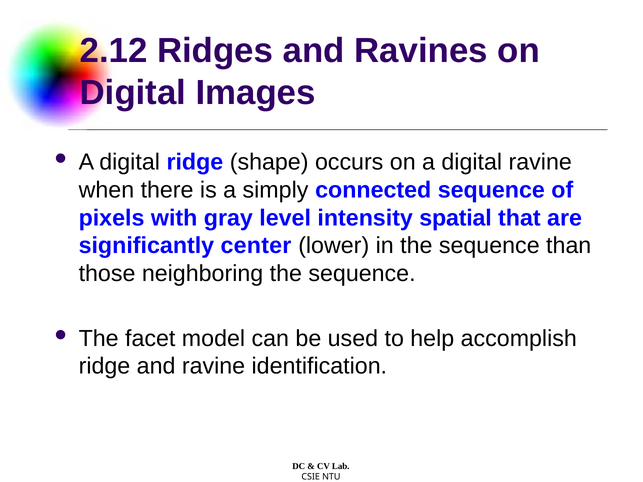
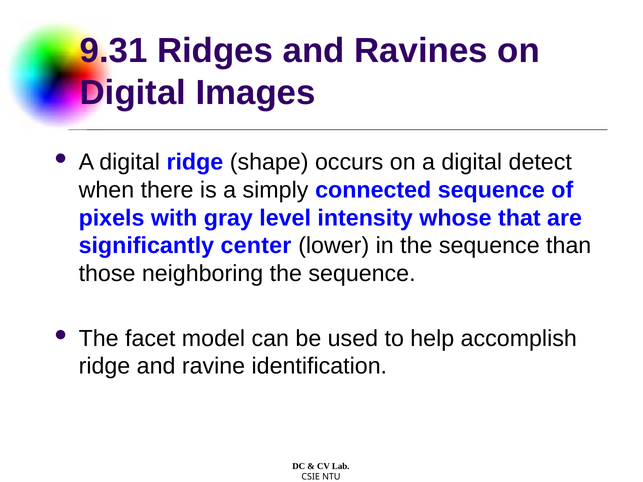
2.12: 2.12 -> 9.31 (114, 51)
digital ravine: ravine -> detect (540, 162)
spatial: spatial -> whose (455, 218)
